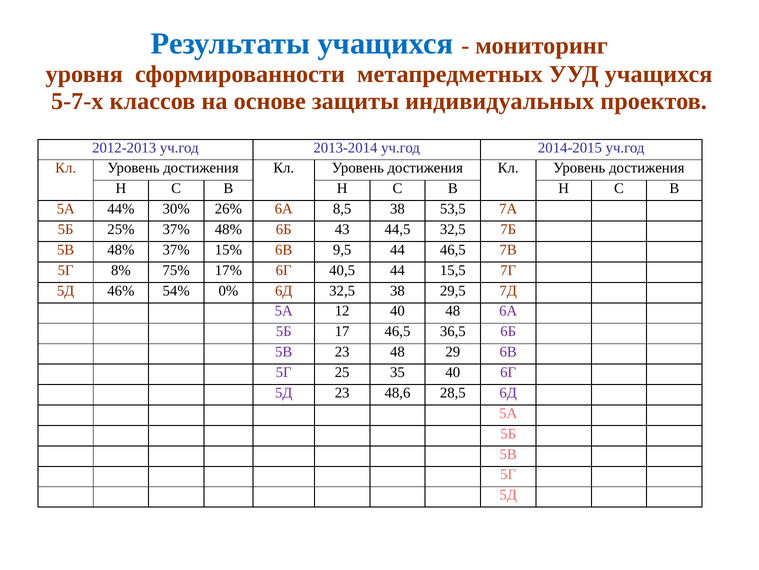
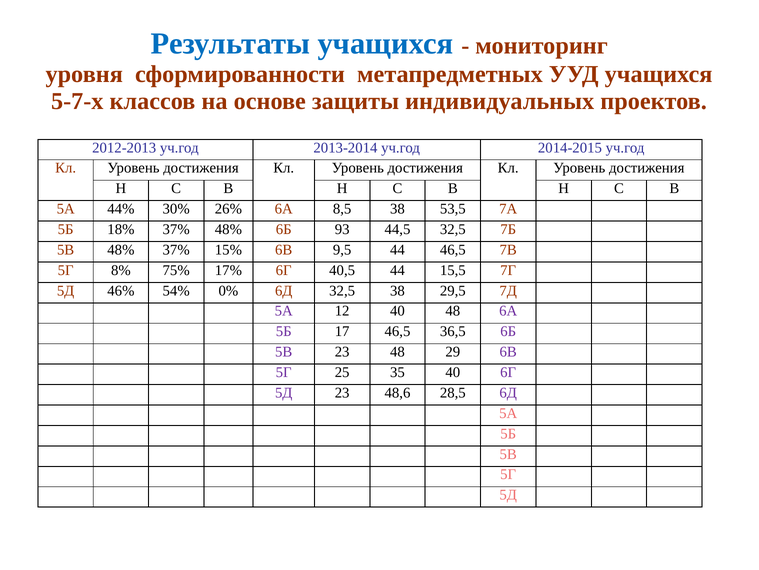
25%: 25% -> 18% (121, 229)
43: 43 -> 93 (342, 229)
